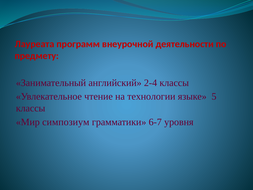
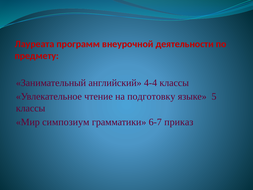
2-4: 2-4 -> 4-4 (151, 83)
технологии: технологии -> подготовку (151, 96)
уровня: уровня -> приказ (179, 122)
